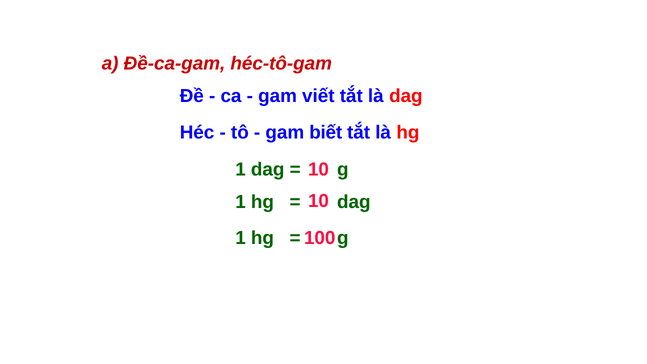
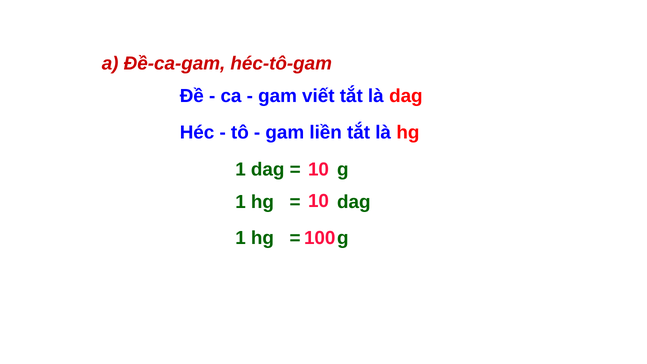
biết: biết -> liền (326, 132)
